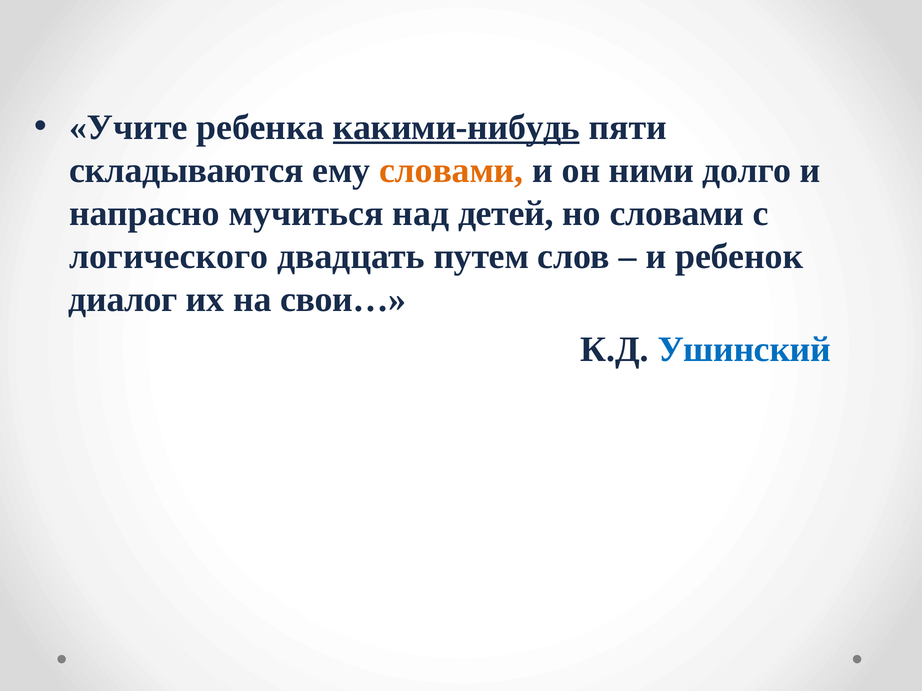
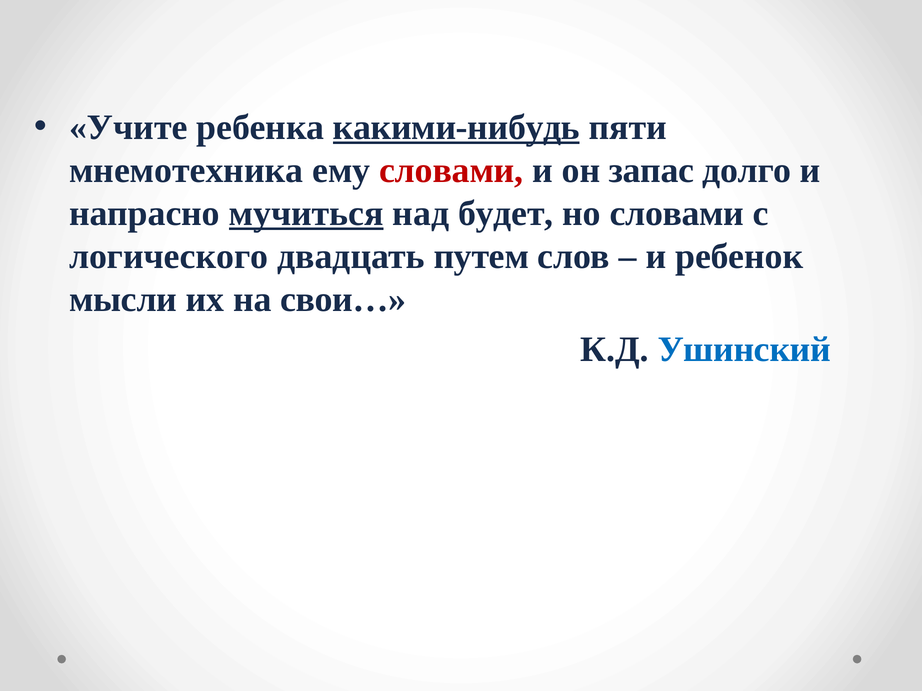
складываются: складываются -> мнемотехника (186, 170)
словами colour: orange -> red (451, 170)
ними: ними -> запас (651, 170)
мучиться underline: none -> present (306, 214)
детей: детей -> будет (506, 214)
диалог: диалог -> мысли (123, 300)
